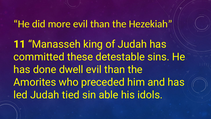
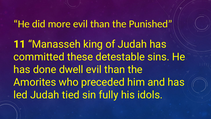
Hezekiah: Hezekiah -> Punished (151, 24)
able: able -> fully (109, 95)
